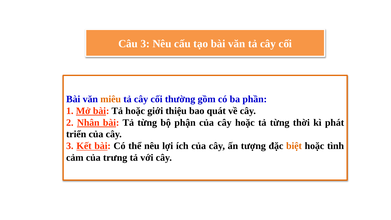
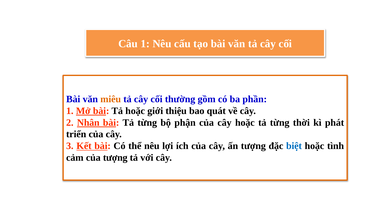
Câu 3: 3 -> 1 (145, 44)
biệt colour: orange -> blue (294, 146)
của trưng: trưng -> tượng (115, 158)
